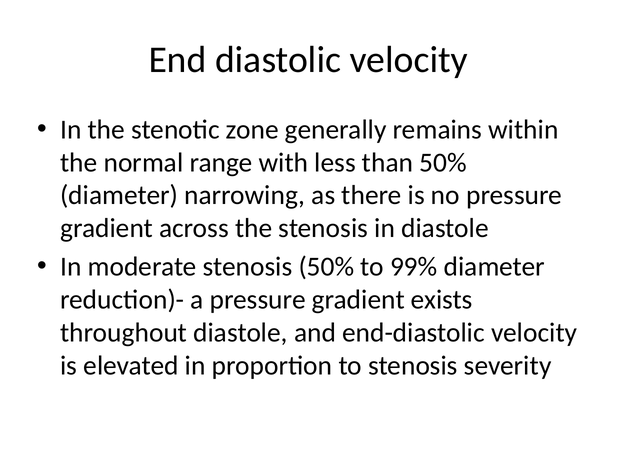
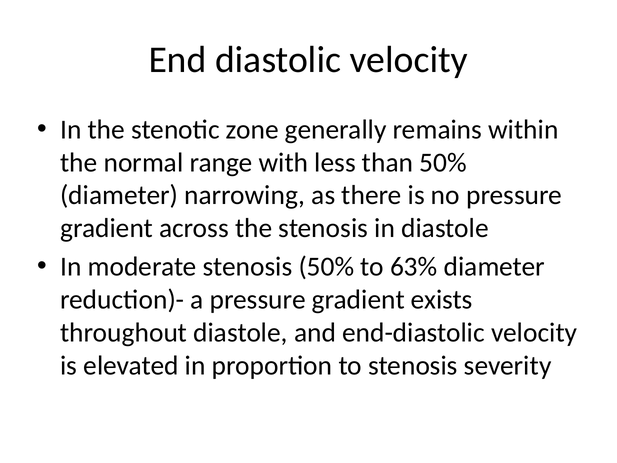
99%: 99% -> 63% (414, 267)
